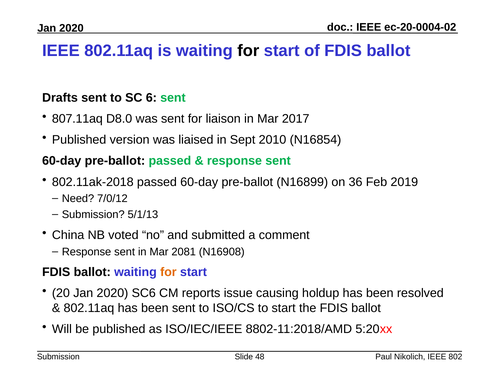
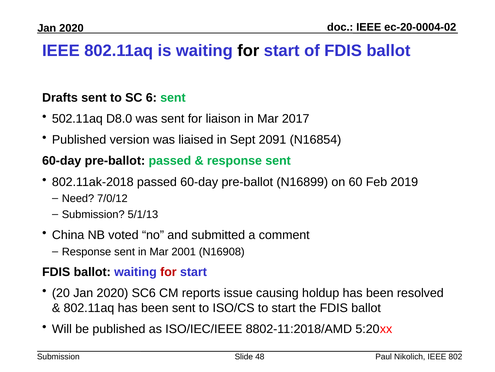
807.11aq: 807.11aq -> 502.11aq (77, 118)
2010: 2010 -> 2091 (272, 140)
36: 36 -> 60 (356, 182)
2081: 2081 -> 2001 (184, 251)
for colour: orange -> red (168, 272)
